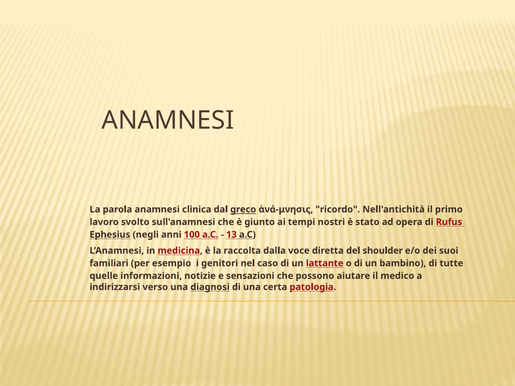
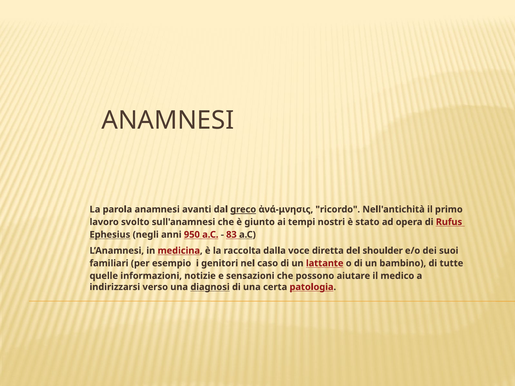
clinica: clinica -> avanti (197, 210)
100: 100 -> 950 (192, 235)
13: 13 -> 83 (231, 235)
